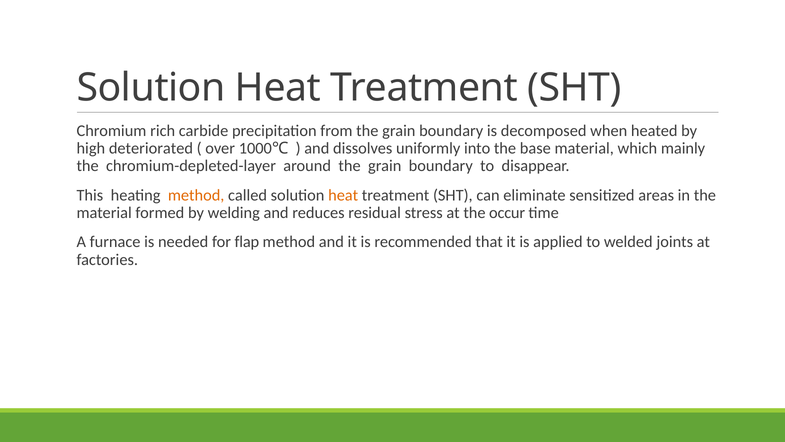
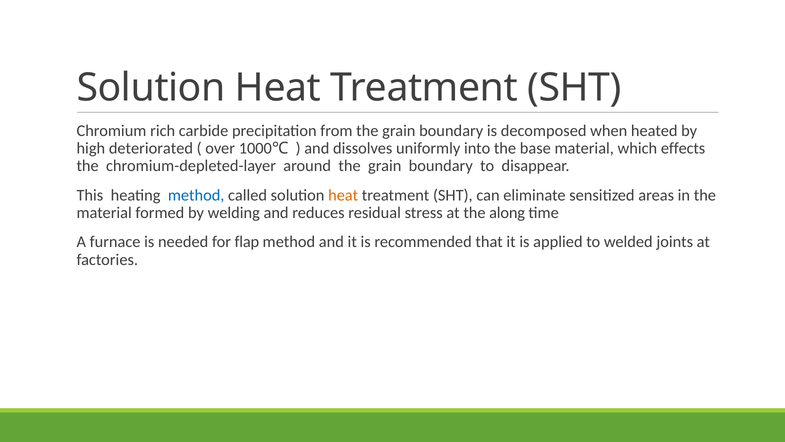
mainly: mainly -> effects (683, 148)
method colour: orange -> blue (196, 195)
occur: occur -> along (507, 213)
